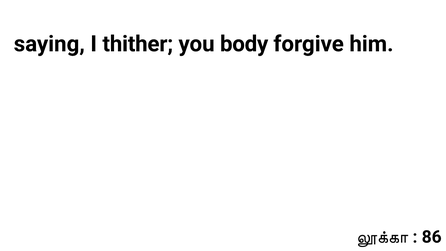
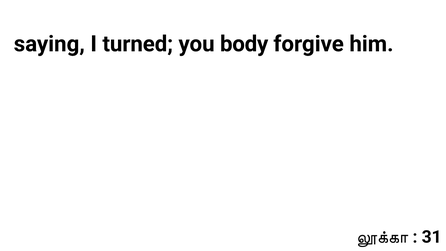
thither: thither -> turned (138, 44)
86: 86 -> 31 (432, 237)
